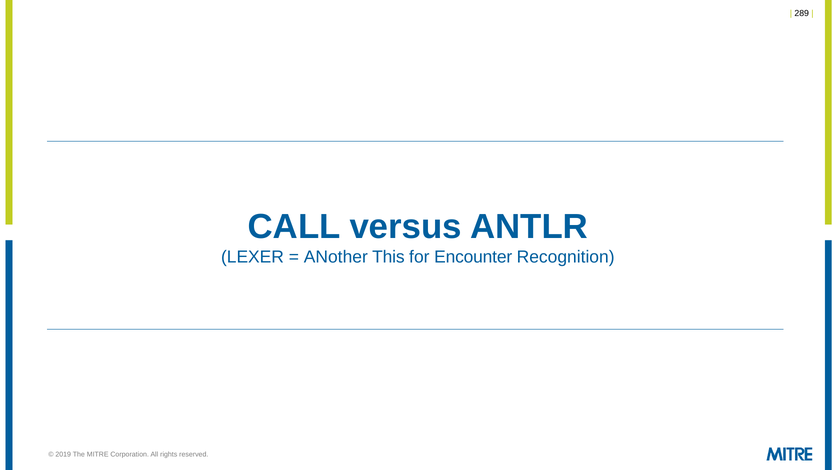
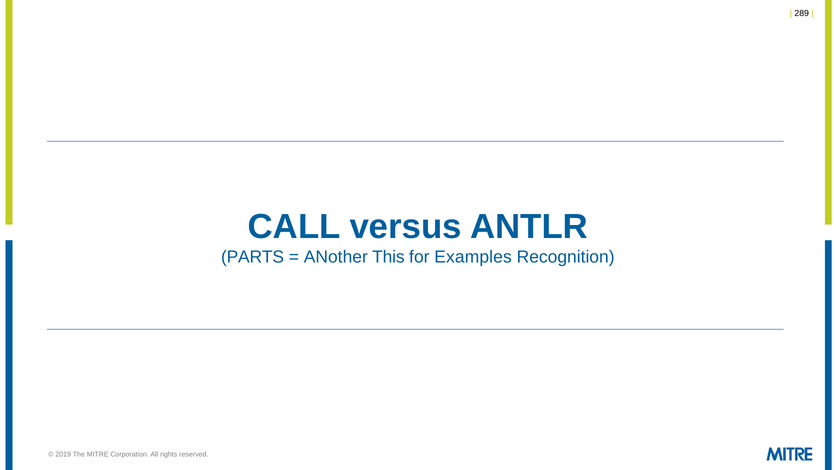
LEXER: LEXER -> PARTS (253, 257)
Encounter: Encounter -> Examples (473, 257)
